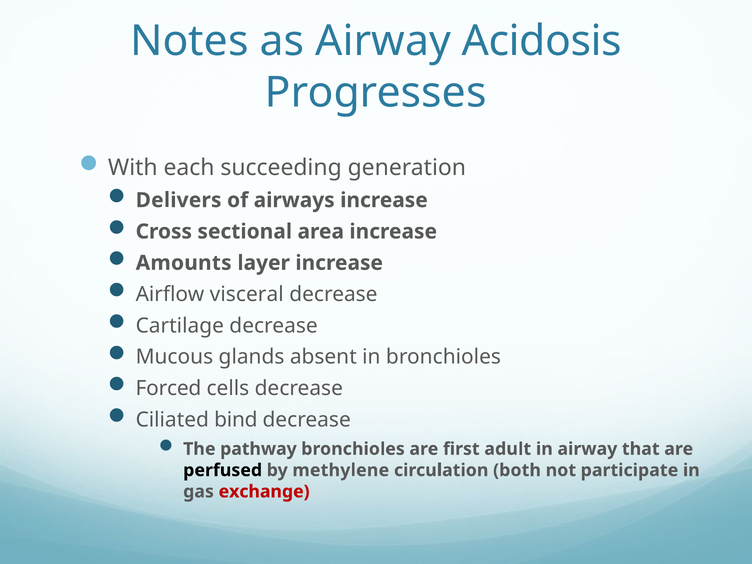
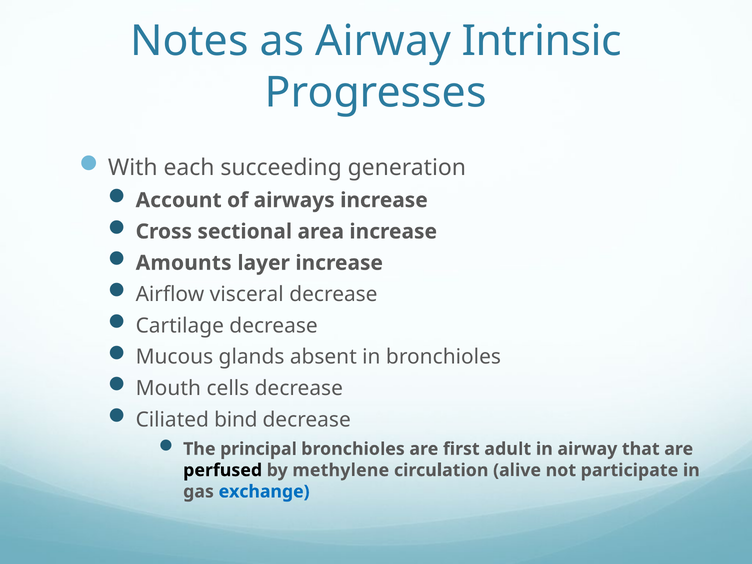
Acidosis: Acidosis -> Intrinsic (542, 41)
Delivers: Delivers -> Account (179, 200)
Forced: Forced -> Mouth (168, 388)
pathway: pathway -> principal (258, 449)
both: both -> alive (517, 470)
exchange colour: red -> blue (264, 492)
